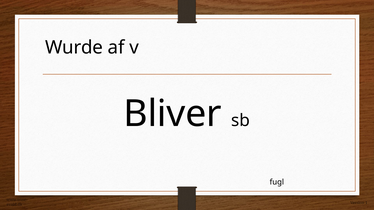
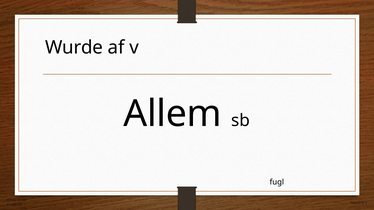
Bliver: Bliver -> Allem (173, 114)
